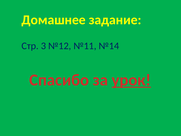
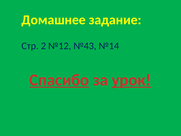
3: 3 -> 2 (43, 46)
№11: №11 -> №43 (85, 46)
Спасибо underline: none -> present (59, 80)
